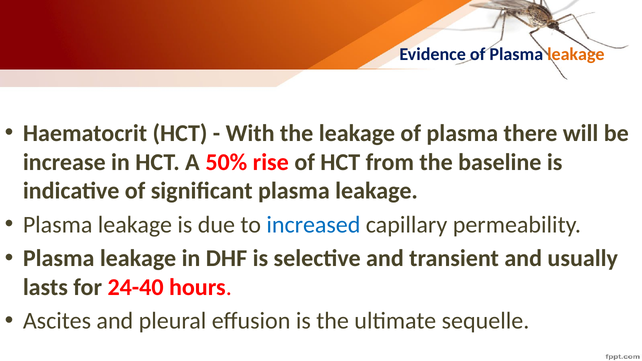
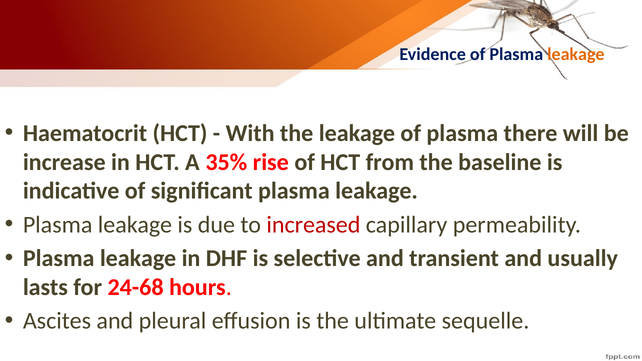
50%: 50% -> 35% (226, 162)
increased colour: blue -> red (313, 225)
24-40: 24-40 -> 24-68 (136, 287)
